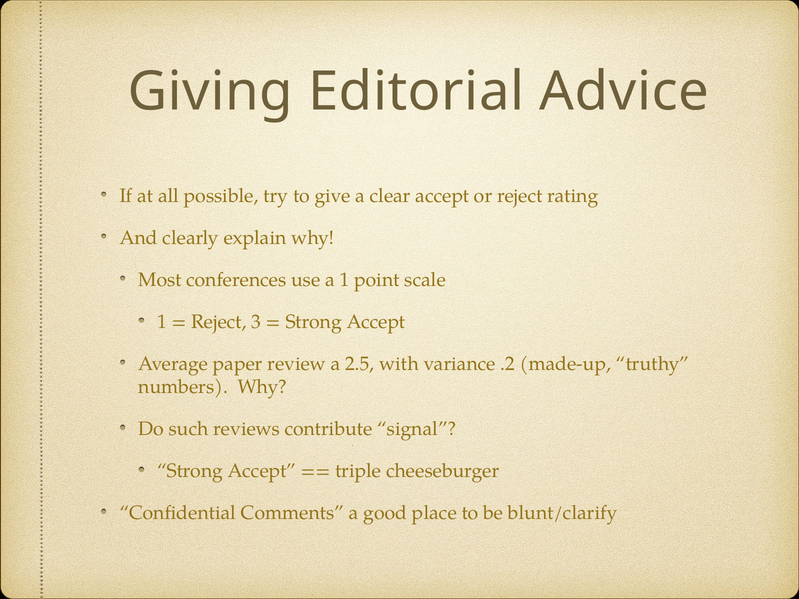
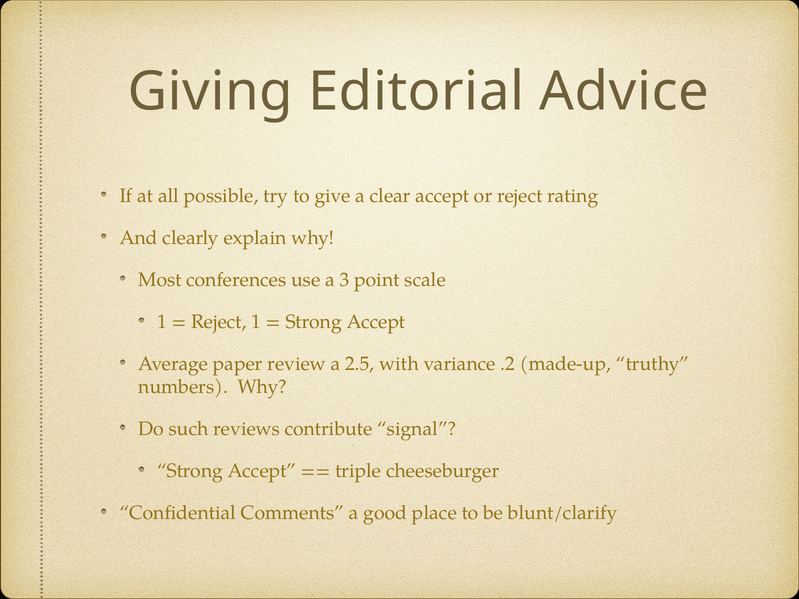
a 1: 1 -> 3 (345, 280)
Reject 3: 3 -> 1 (256, 322)
